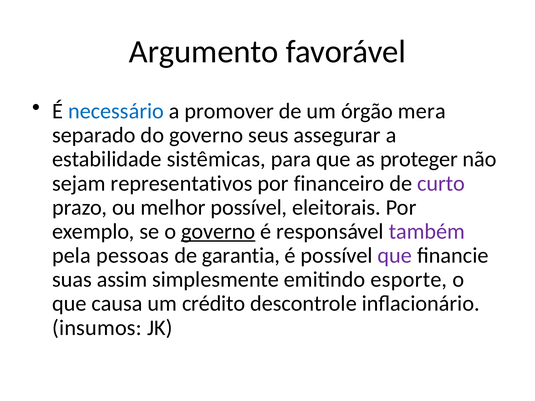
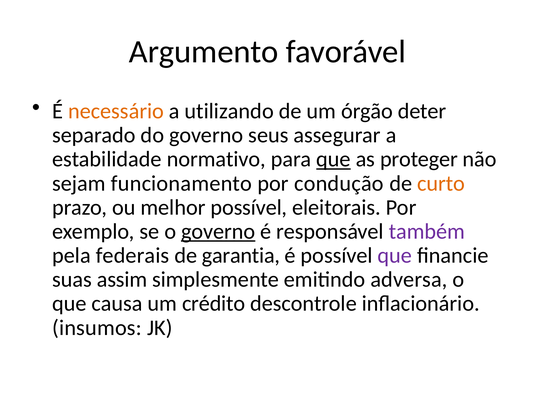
necessário colour: blue -> orange (116, 111)
promover: promover -> utilizando (229, 111)
mera: mera -> deter (422, 111)
sistêmicas: sistêmicas -> normativo (216, 159)
que underline: none -> present (333, 159)
representativos: representativos -> funcionamento (181, 183)
financeiro: financeiro -> condução (339, 183)
curto colour: purple -> orange (441, 183)
pessoas: pessoas -> federais (133, 256)
esporte: esporte -> adversa (409, 280)
